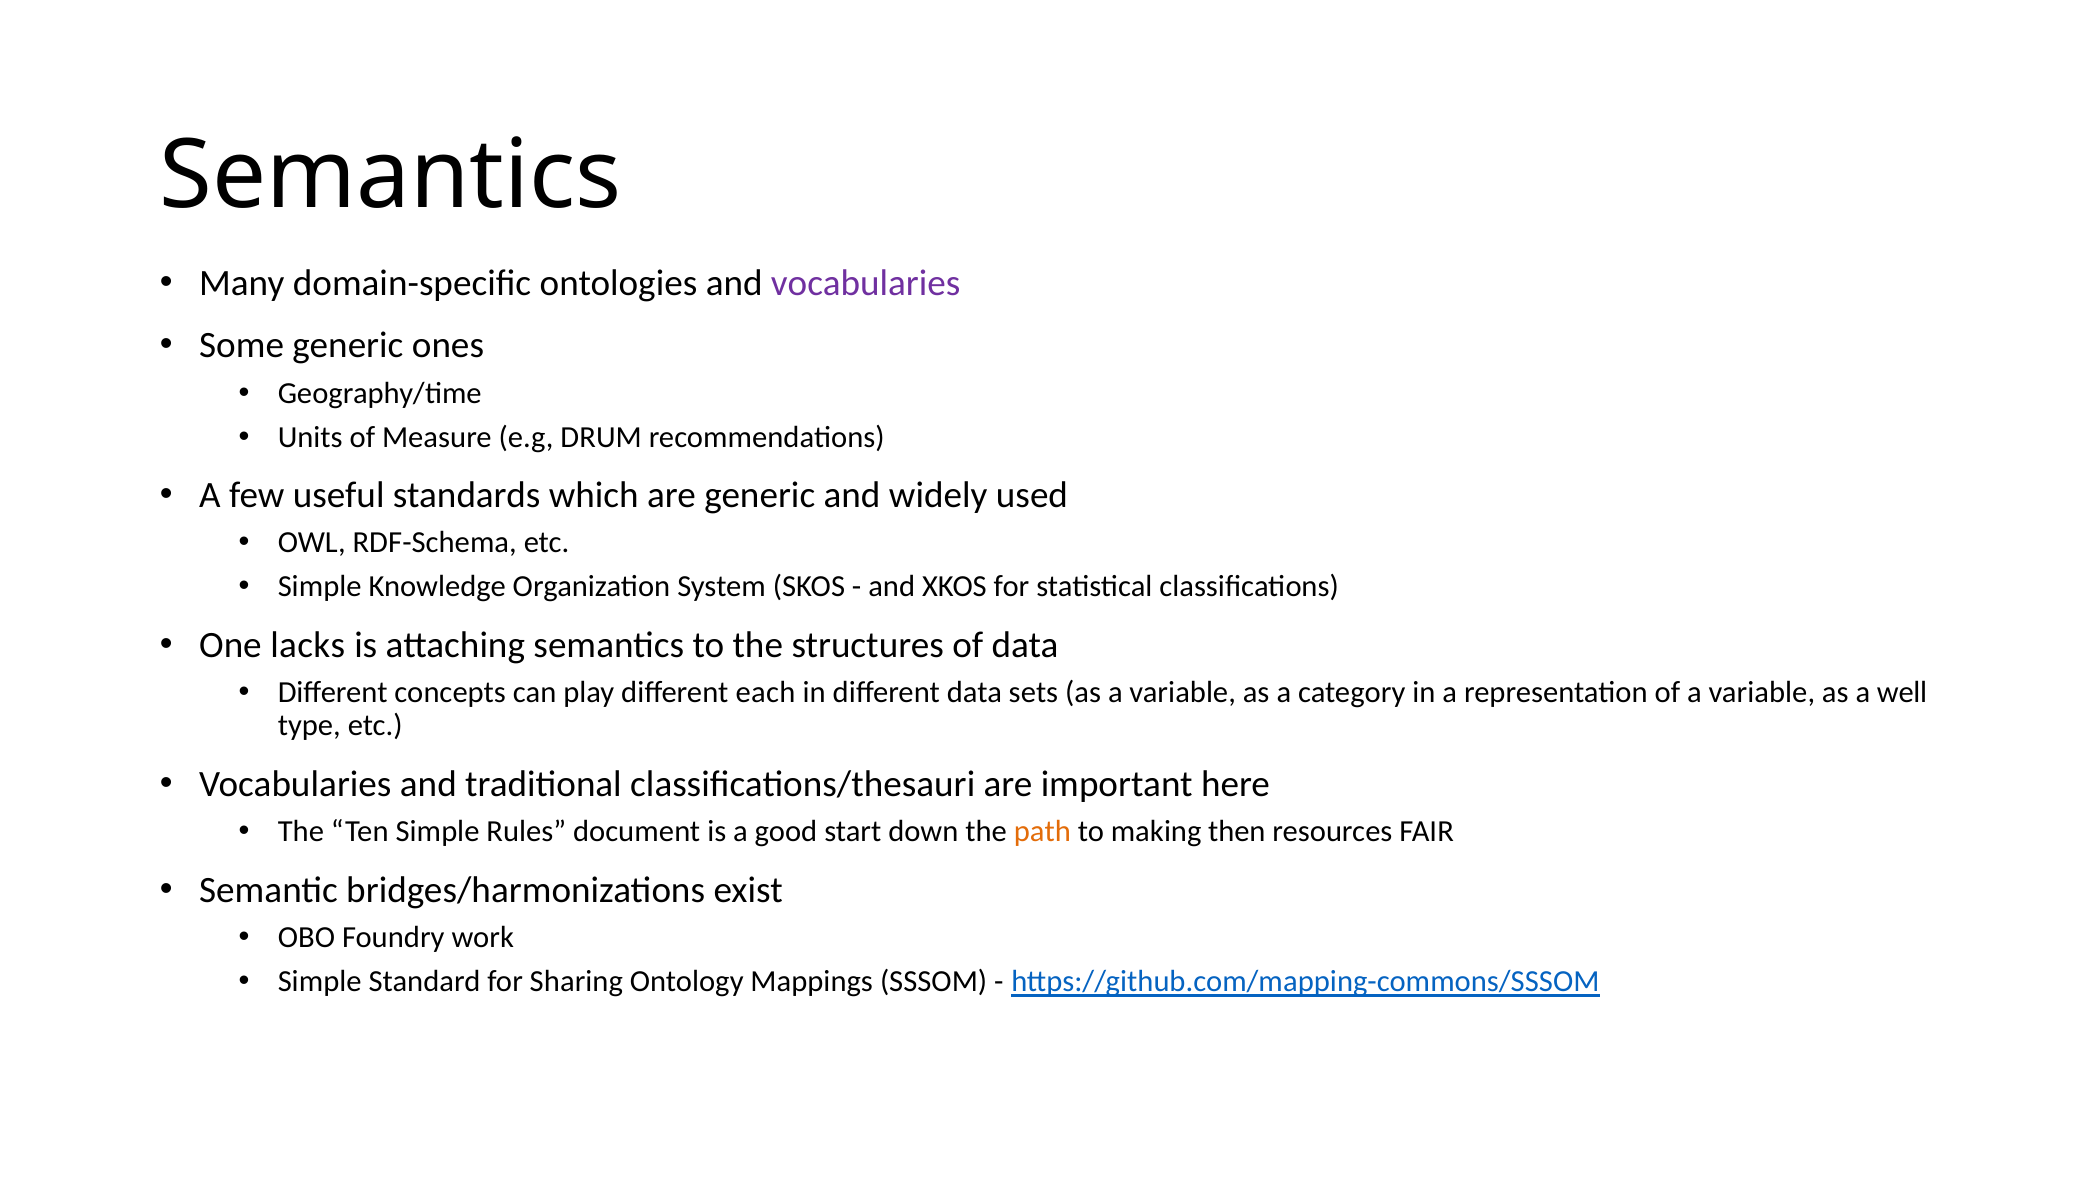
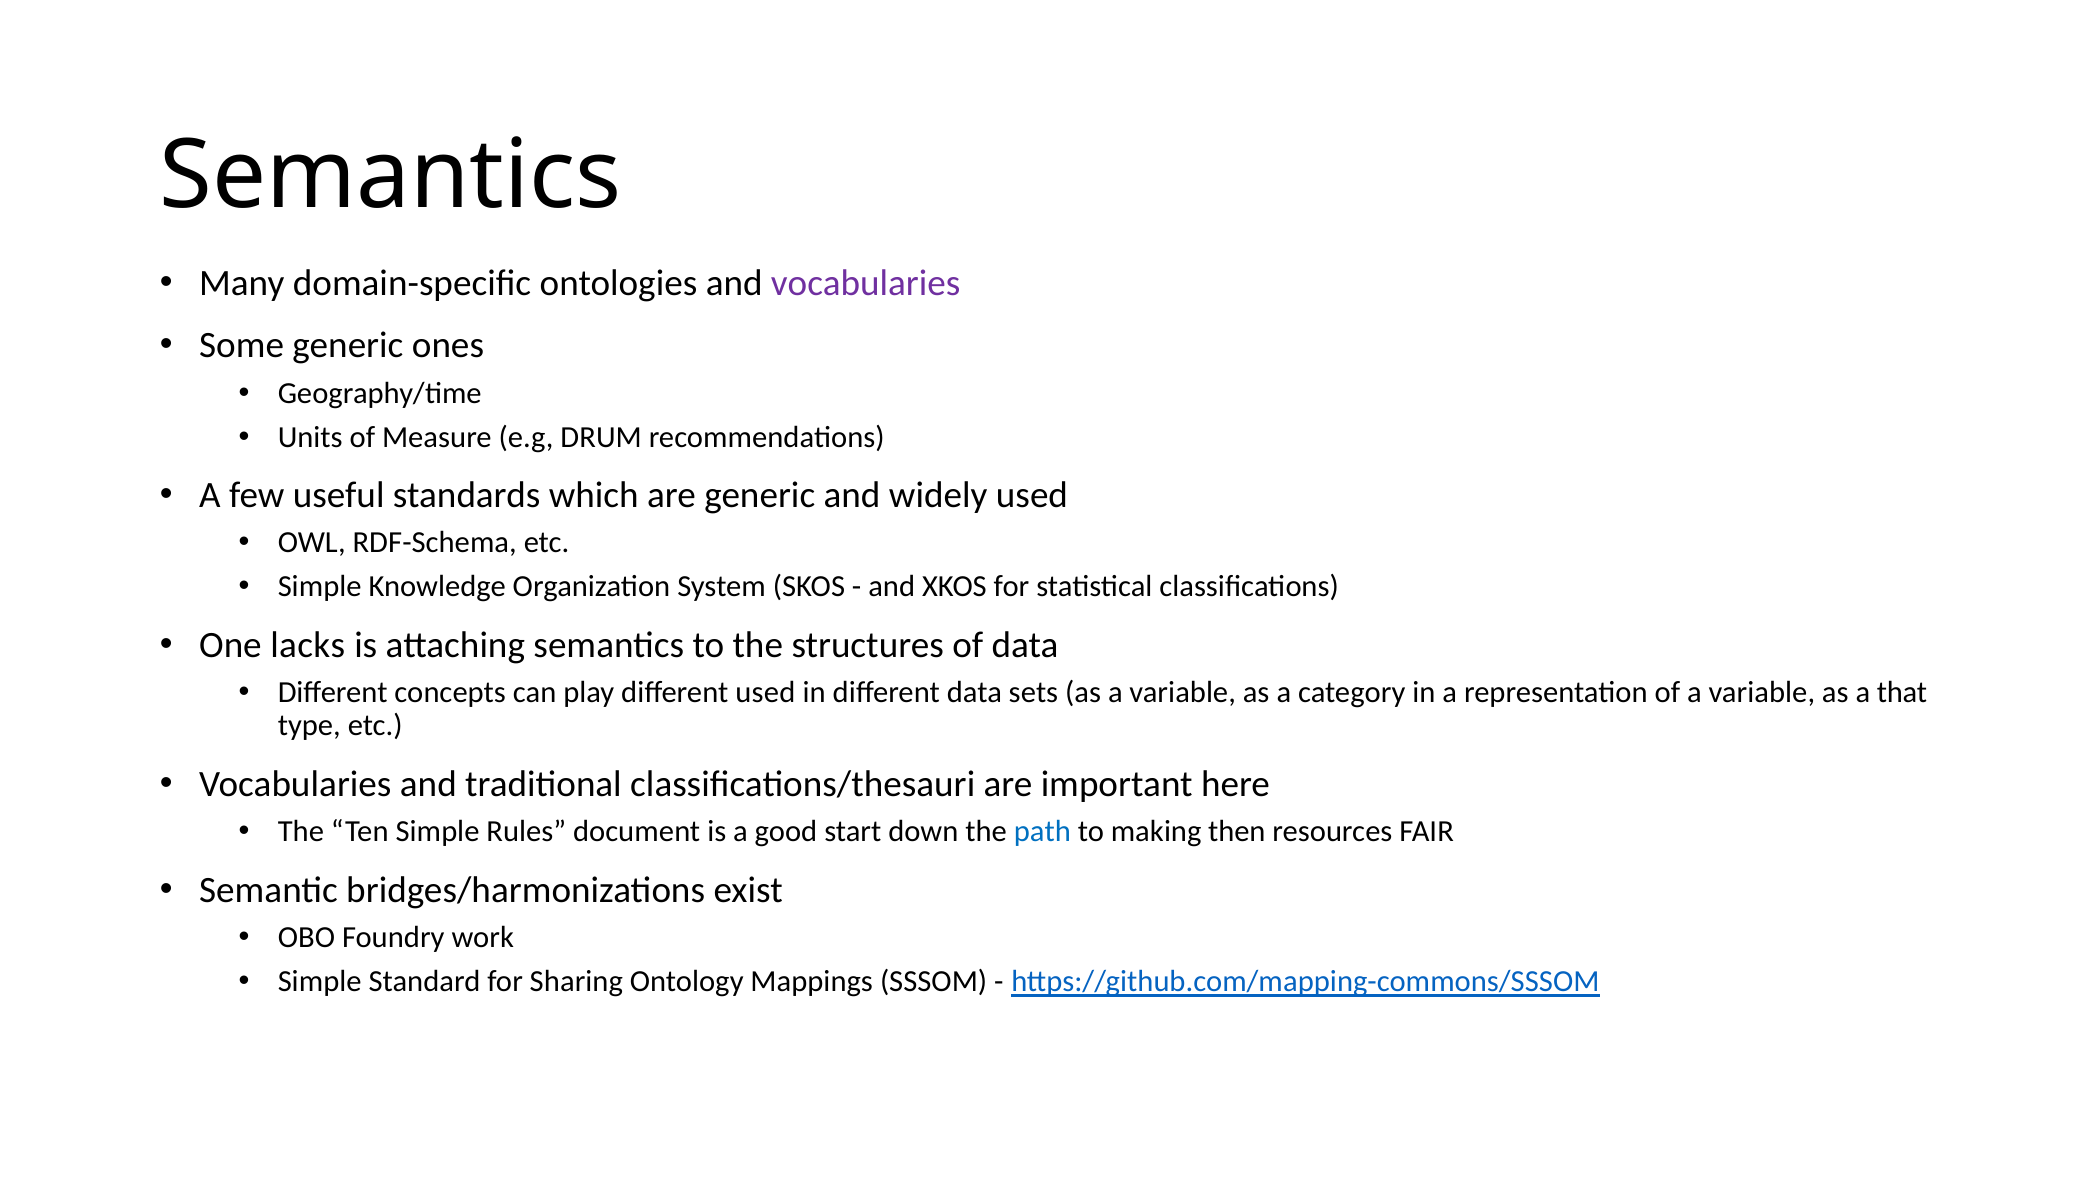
different each: each -> used (765, 693)
well: well -> that (1902, 693)
path colour: orange -> blue (1042, 832)
